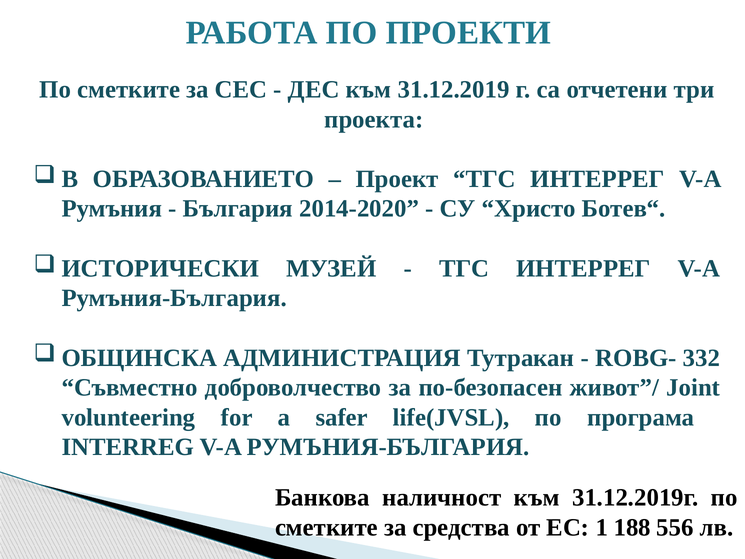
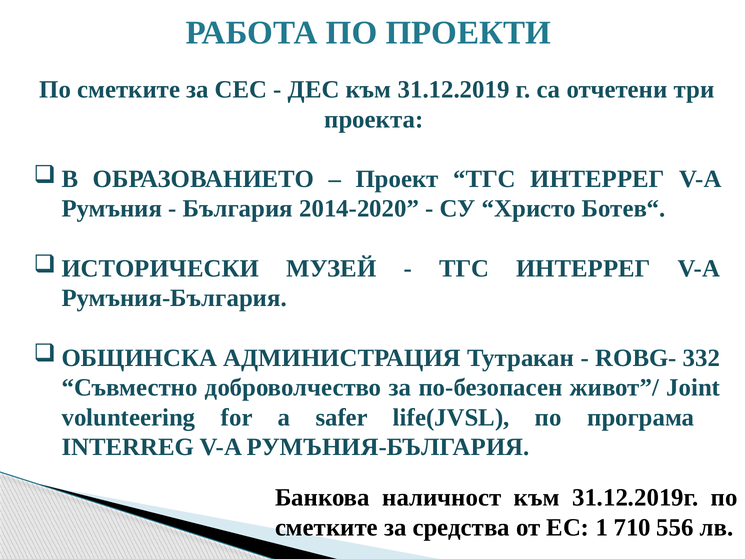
188: 188 -> 710 (632, 527)
